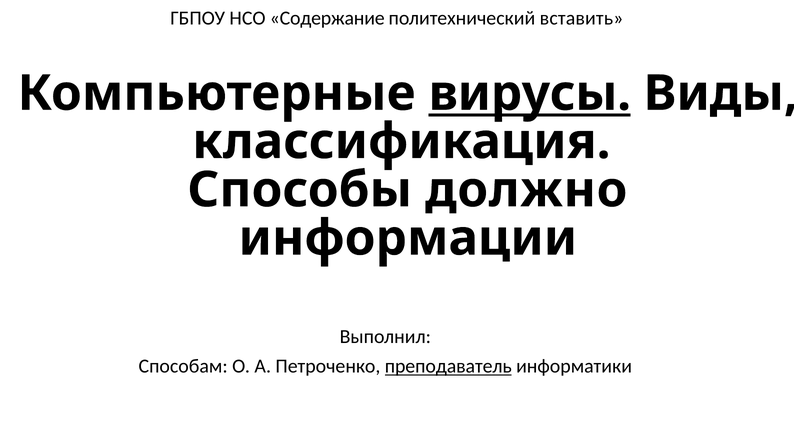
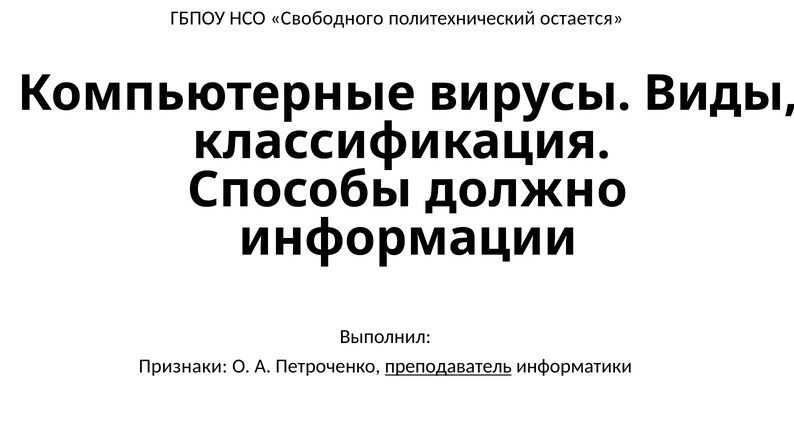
Содержание: Содержание -> Свободного (327, 18)
вставить: вставить -> остается (582, 18)
вирусы underline: present -> none (530, 93)
Способам: Способам -> Признаки (183, 366)
